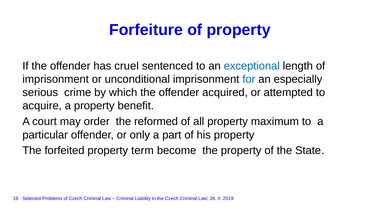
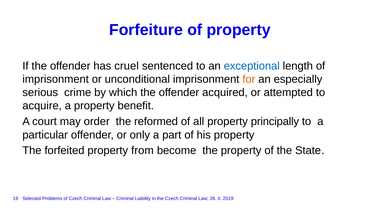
for colour: blue -> orange (249, 79)
maximum: maximum -> principally (275, 121)
term: term -> from (142, 150)
